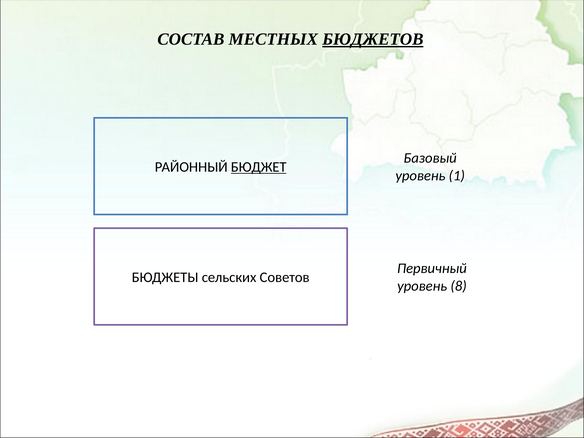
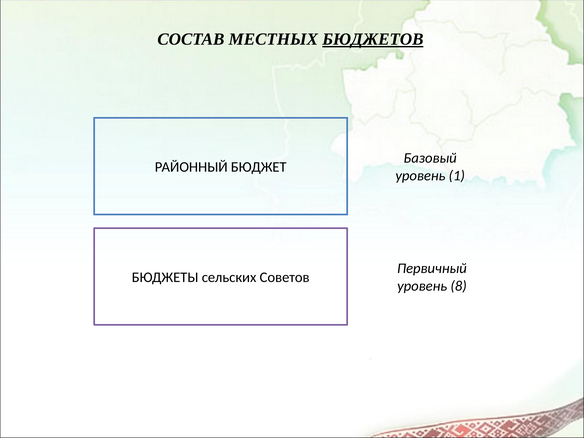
БЮДЖЕТ underline: present -> none (259, 167)
